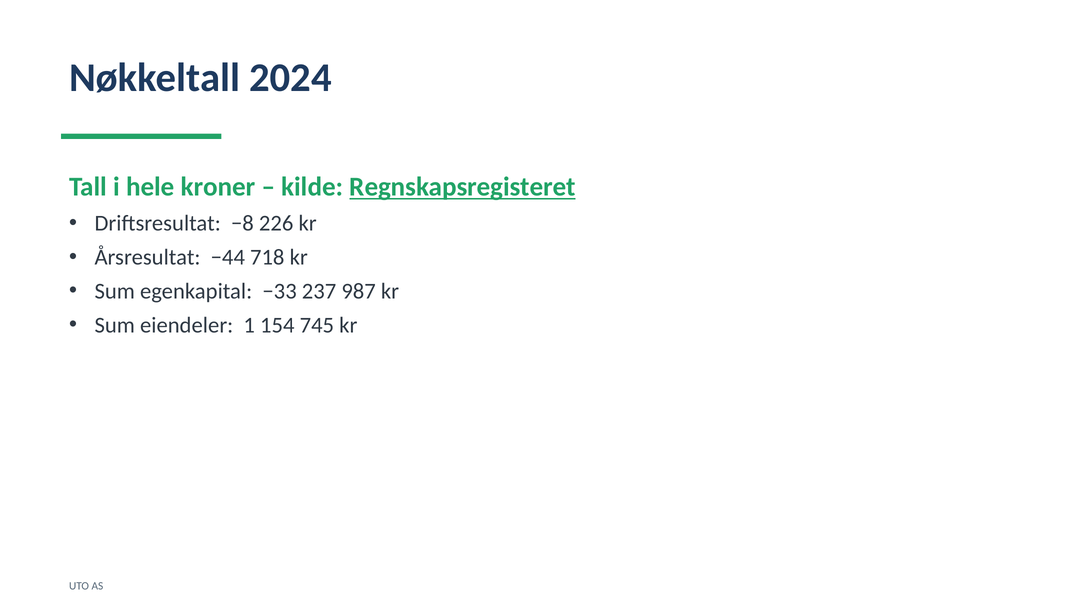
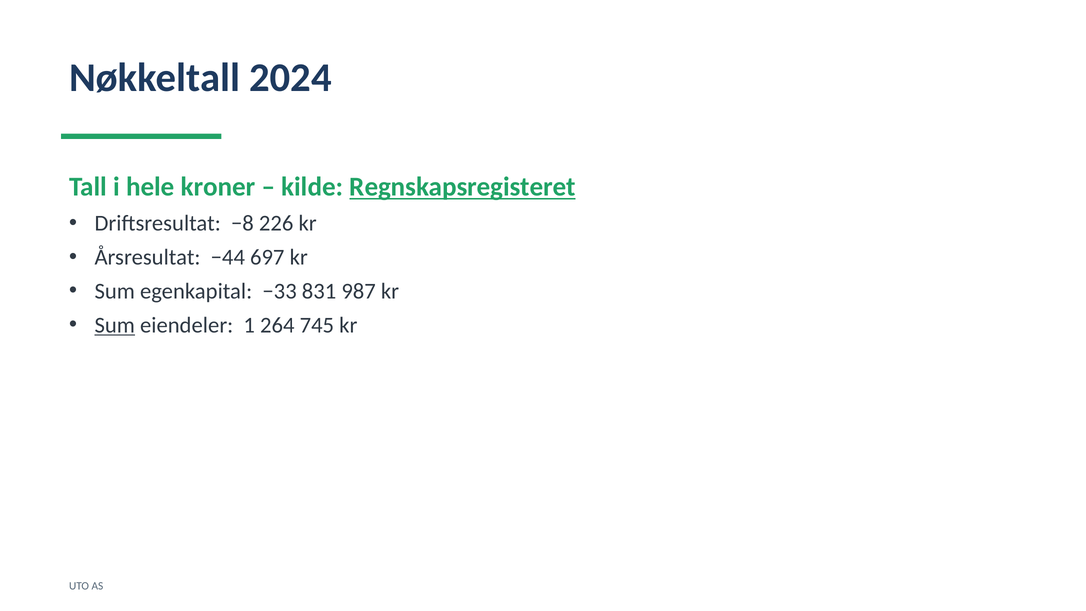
718: 718 -> 697 (267, 257)
237: 237 -> 831 (319, 291)
Sum underline: none -> present (115, 325)
154: 154 -> 264 (277, 325)
